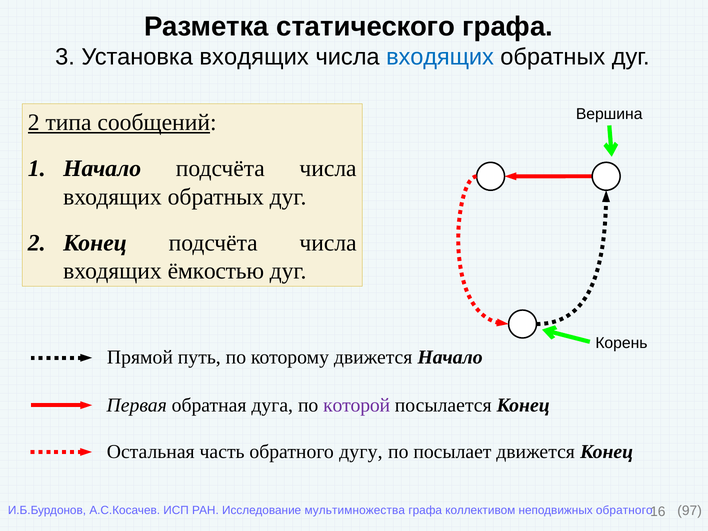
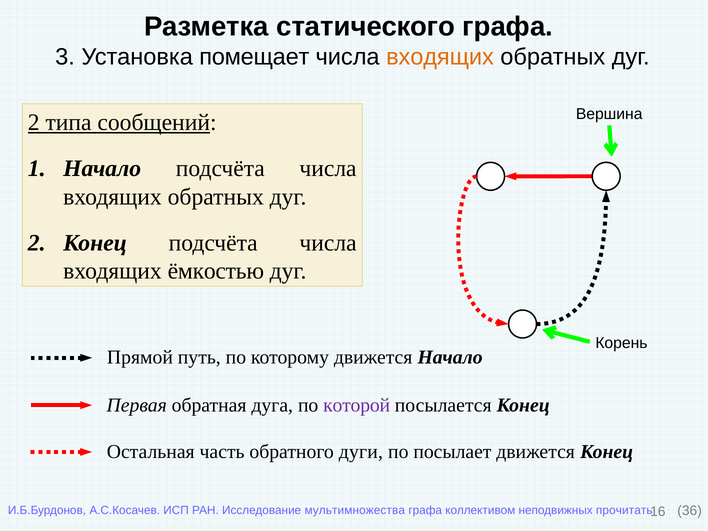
Установка входящих: входящих -> помещает (254, 57)
входящих colour: blue -> orange (440, 57)
дугу: дугу -> дуги (361, 452)
неподвижных обратного: обратного -> прочитать (624, 510)
97: 97 -> 36 (690, 510)
